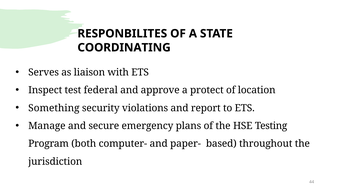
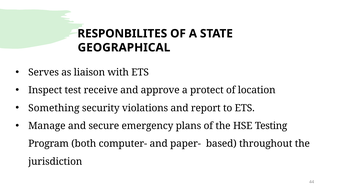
COORDINATING: COORDINATING -> GEOGRAPHICAL (124, 48)
federal: federal -> receive (101, 90)
